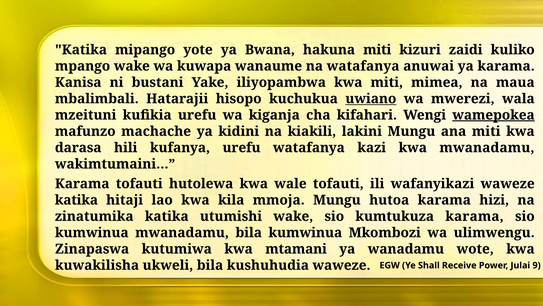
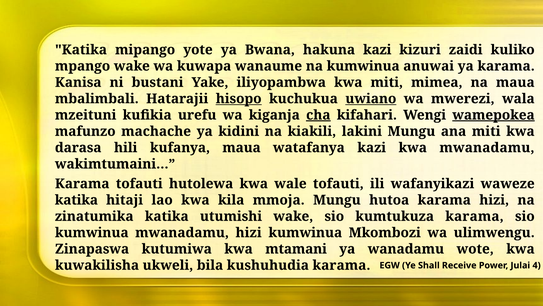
hakuna miti: miti -> kazi (377, 50)
na watafanya: watafanya -> kumwinua (363, 66)
hisopo underline: none -> present (239, 99)
cha underline: none -> present (318, 115)
kufanya urefu: urefu -> maua (242, 147)
mwanadamu bila: bila -> hizi (249, 232)
kushuhudia waweze: waweze -> karama (341, 265)
9: 9 -> 4 (537, 265)
